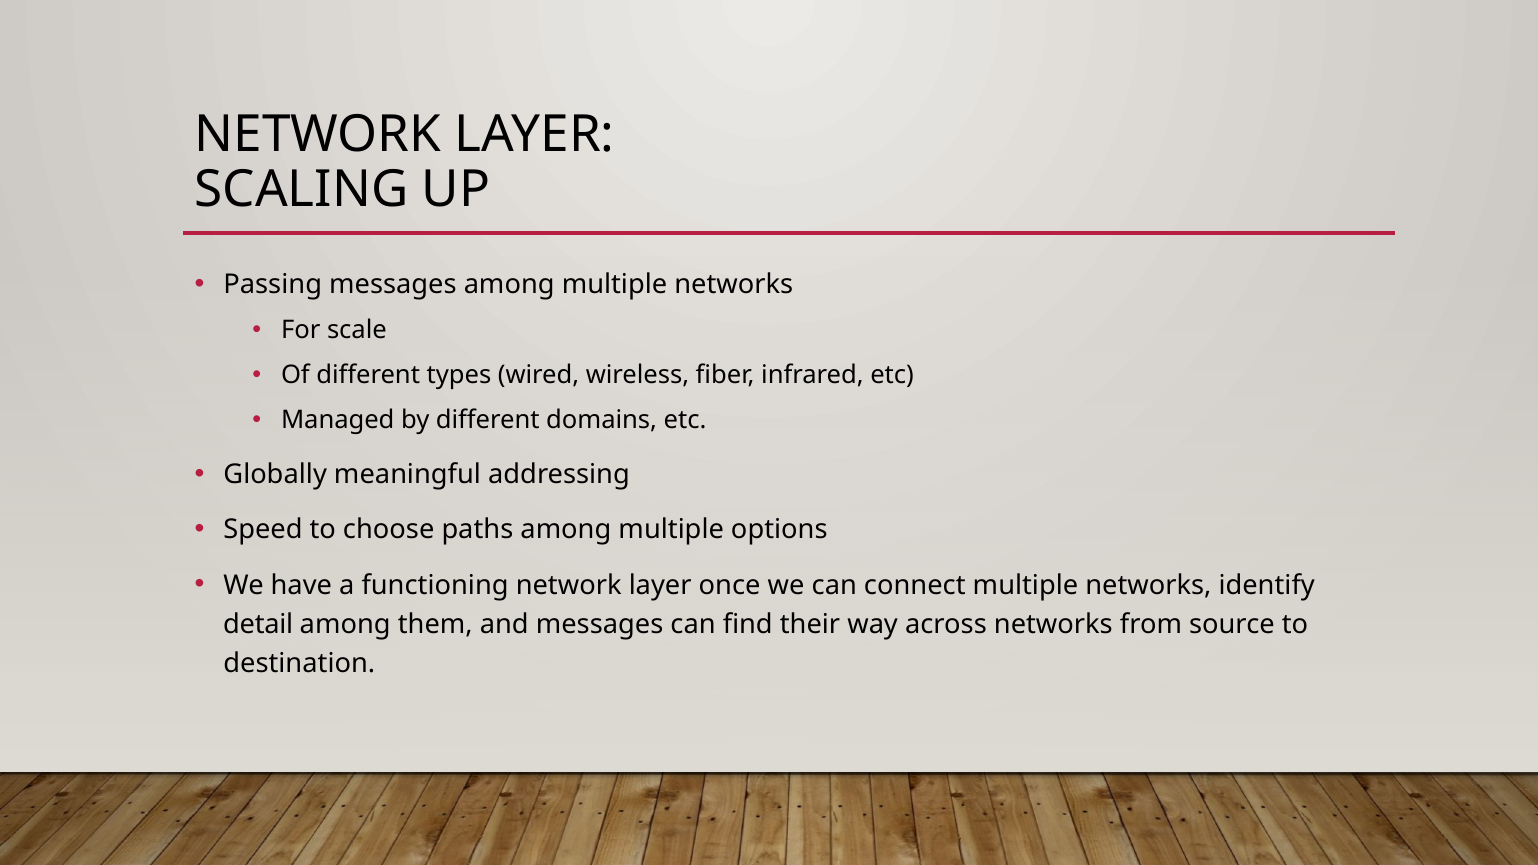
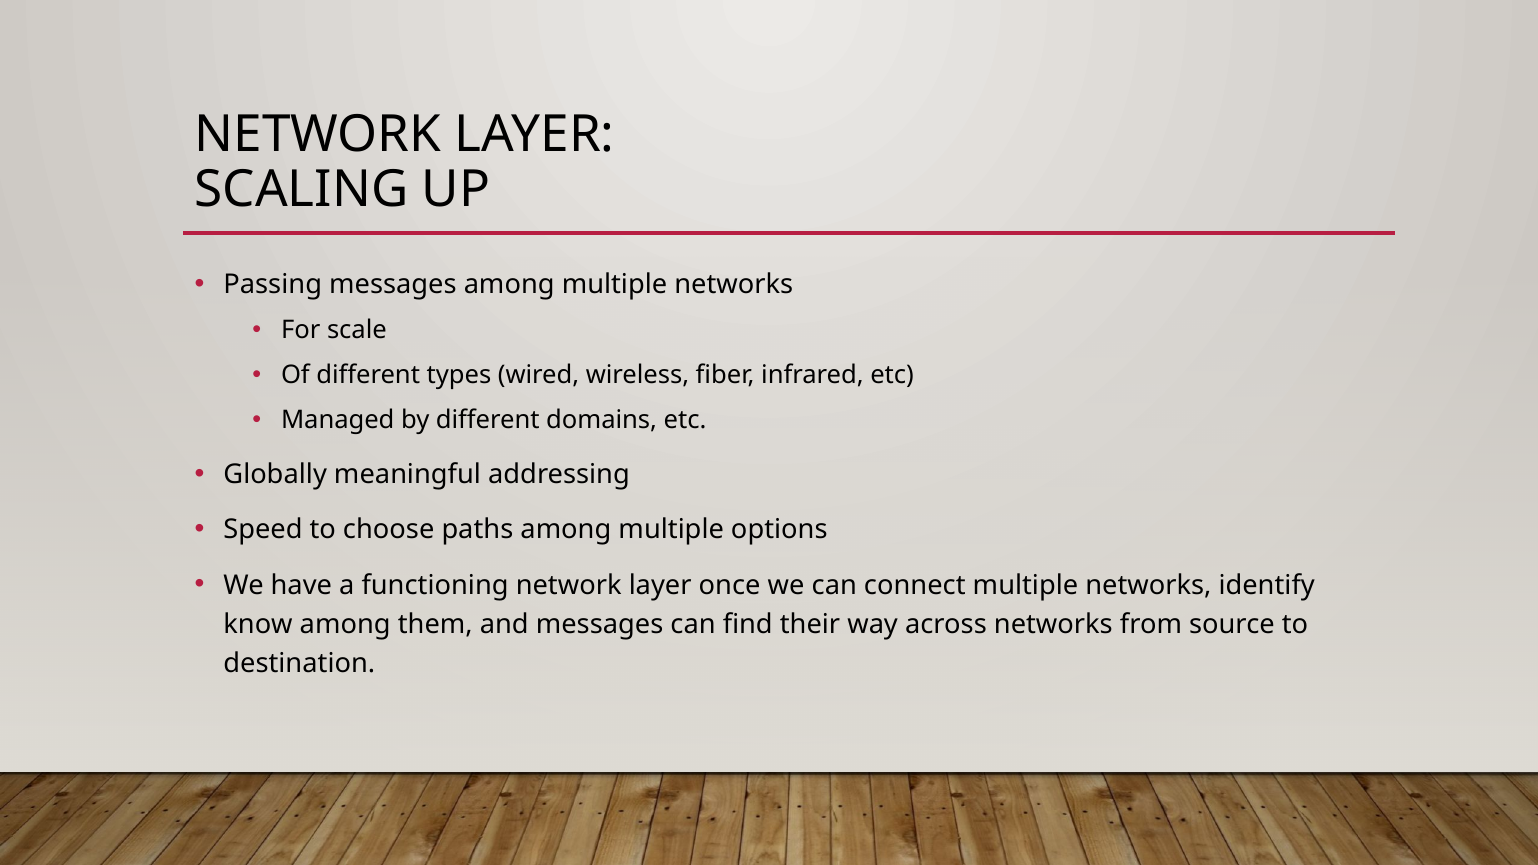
detail: detail -> know (258, 624)
